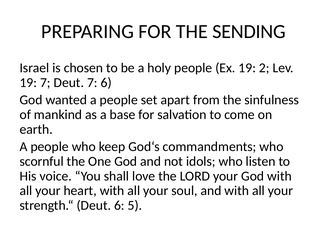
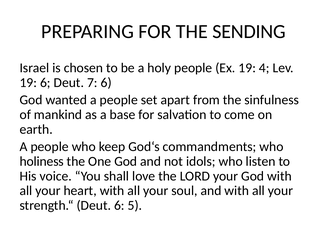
2: 2 -> 4 (264, 68)
19 7: 7 -> 6 (45, 83)
scornful: scornful -> holiness (42, 162)
